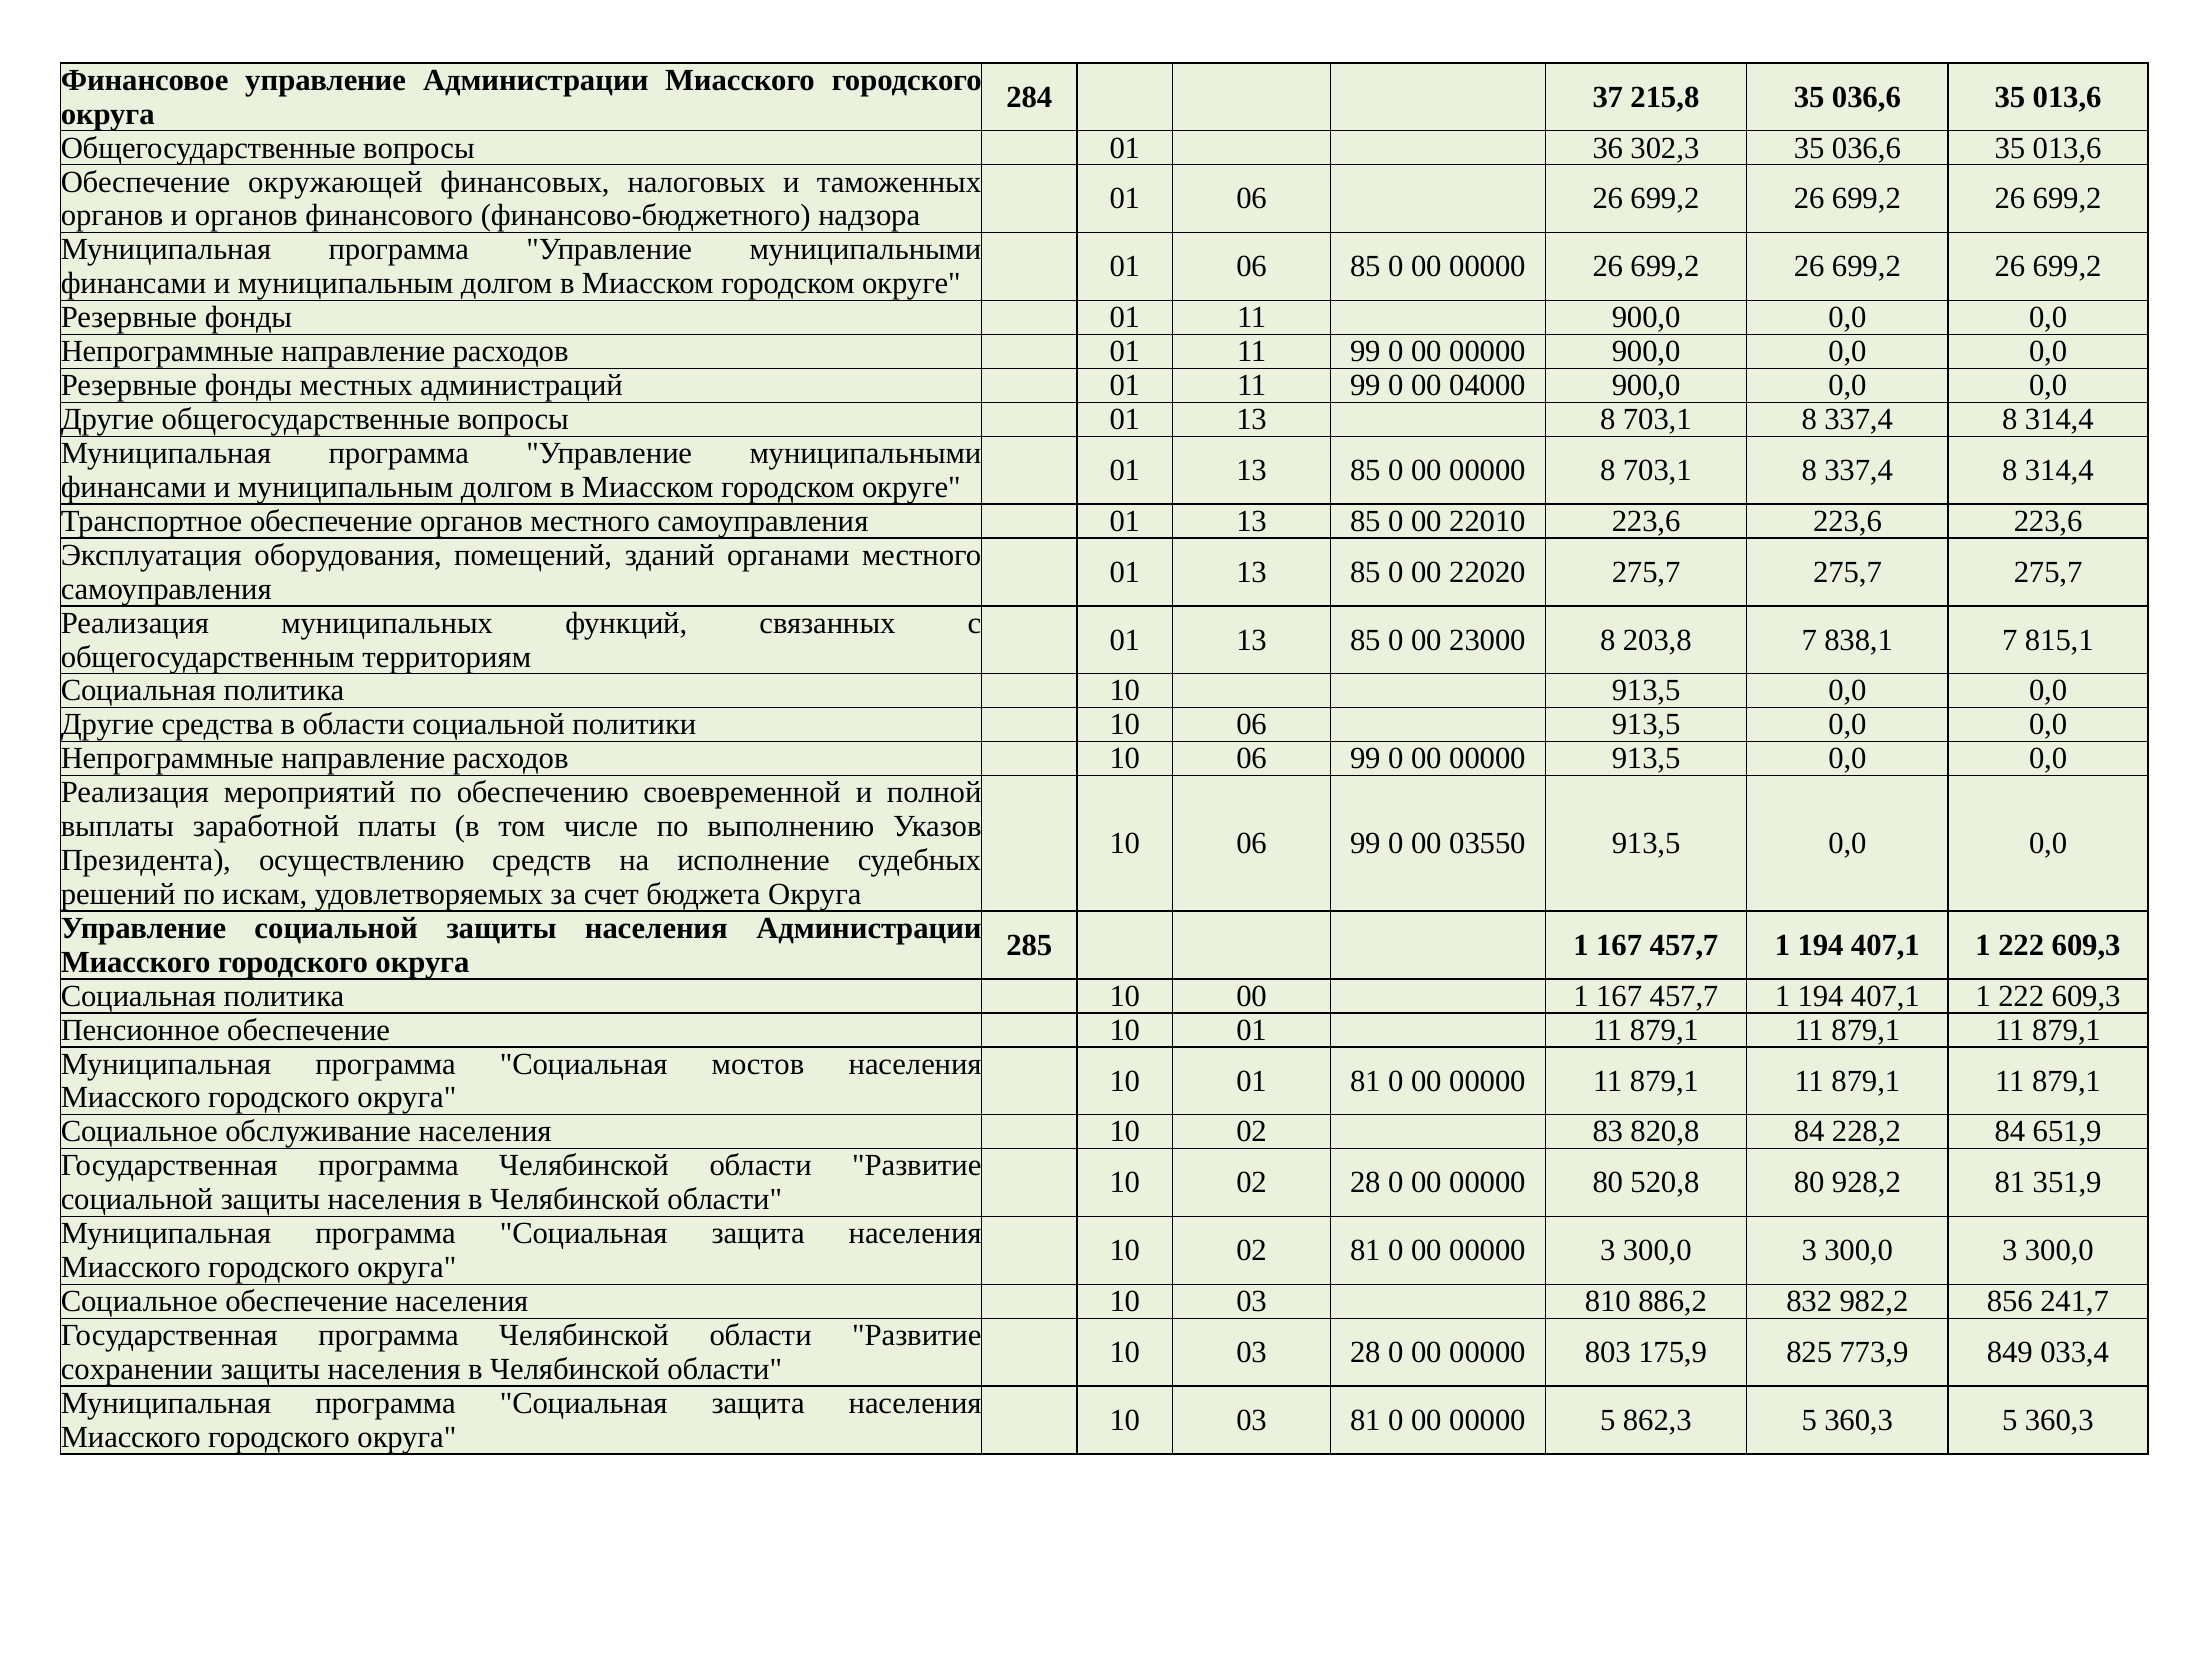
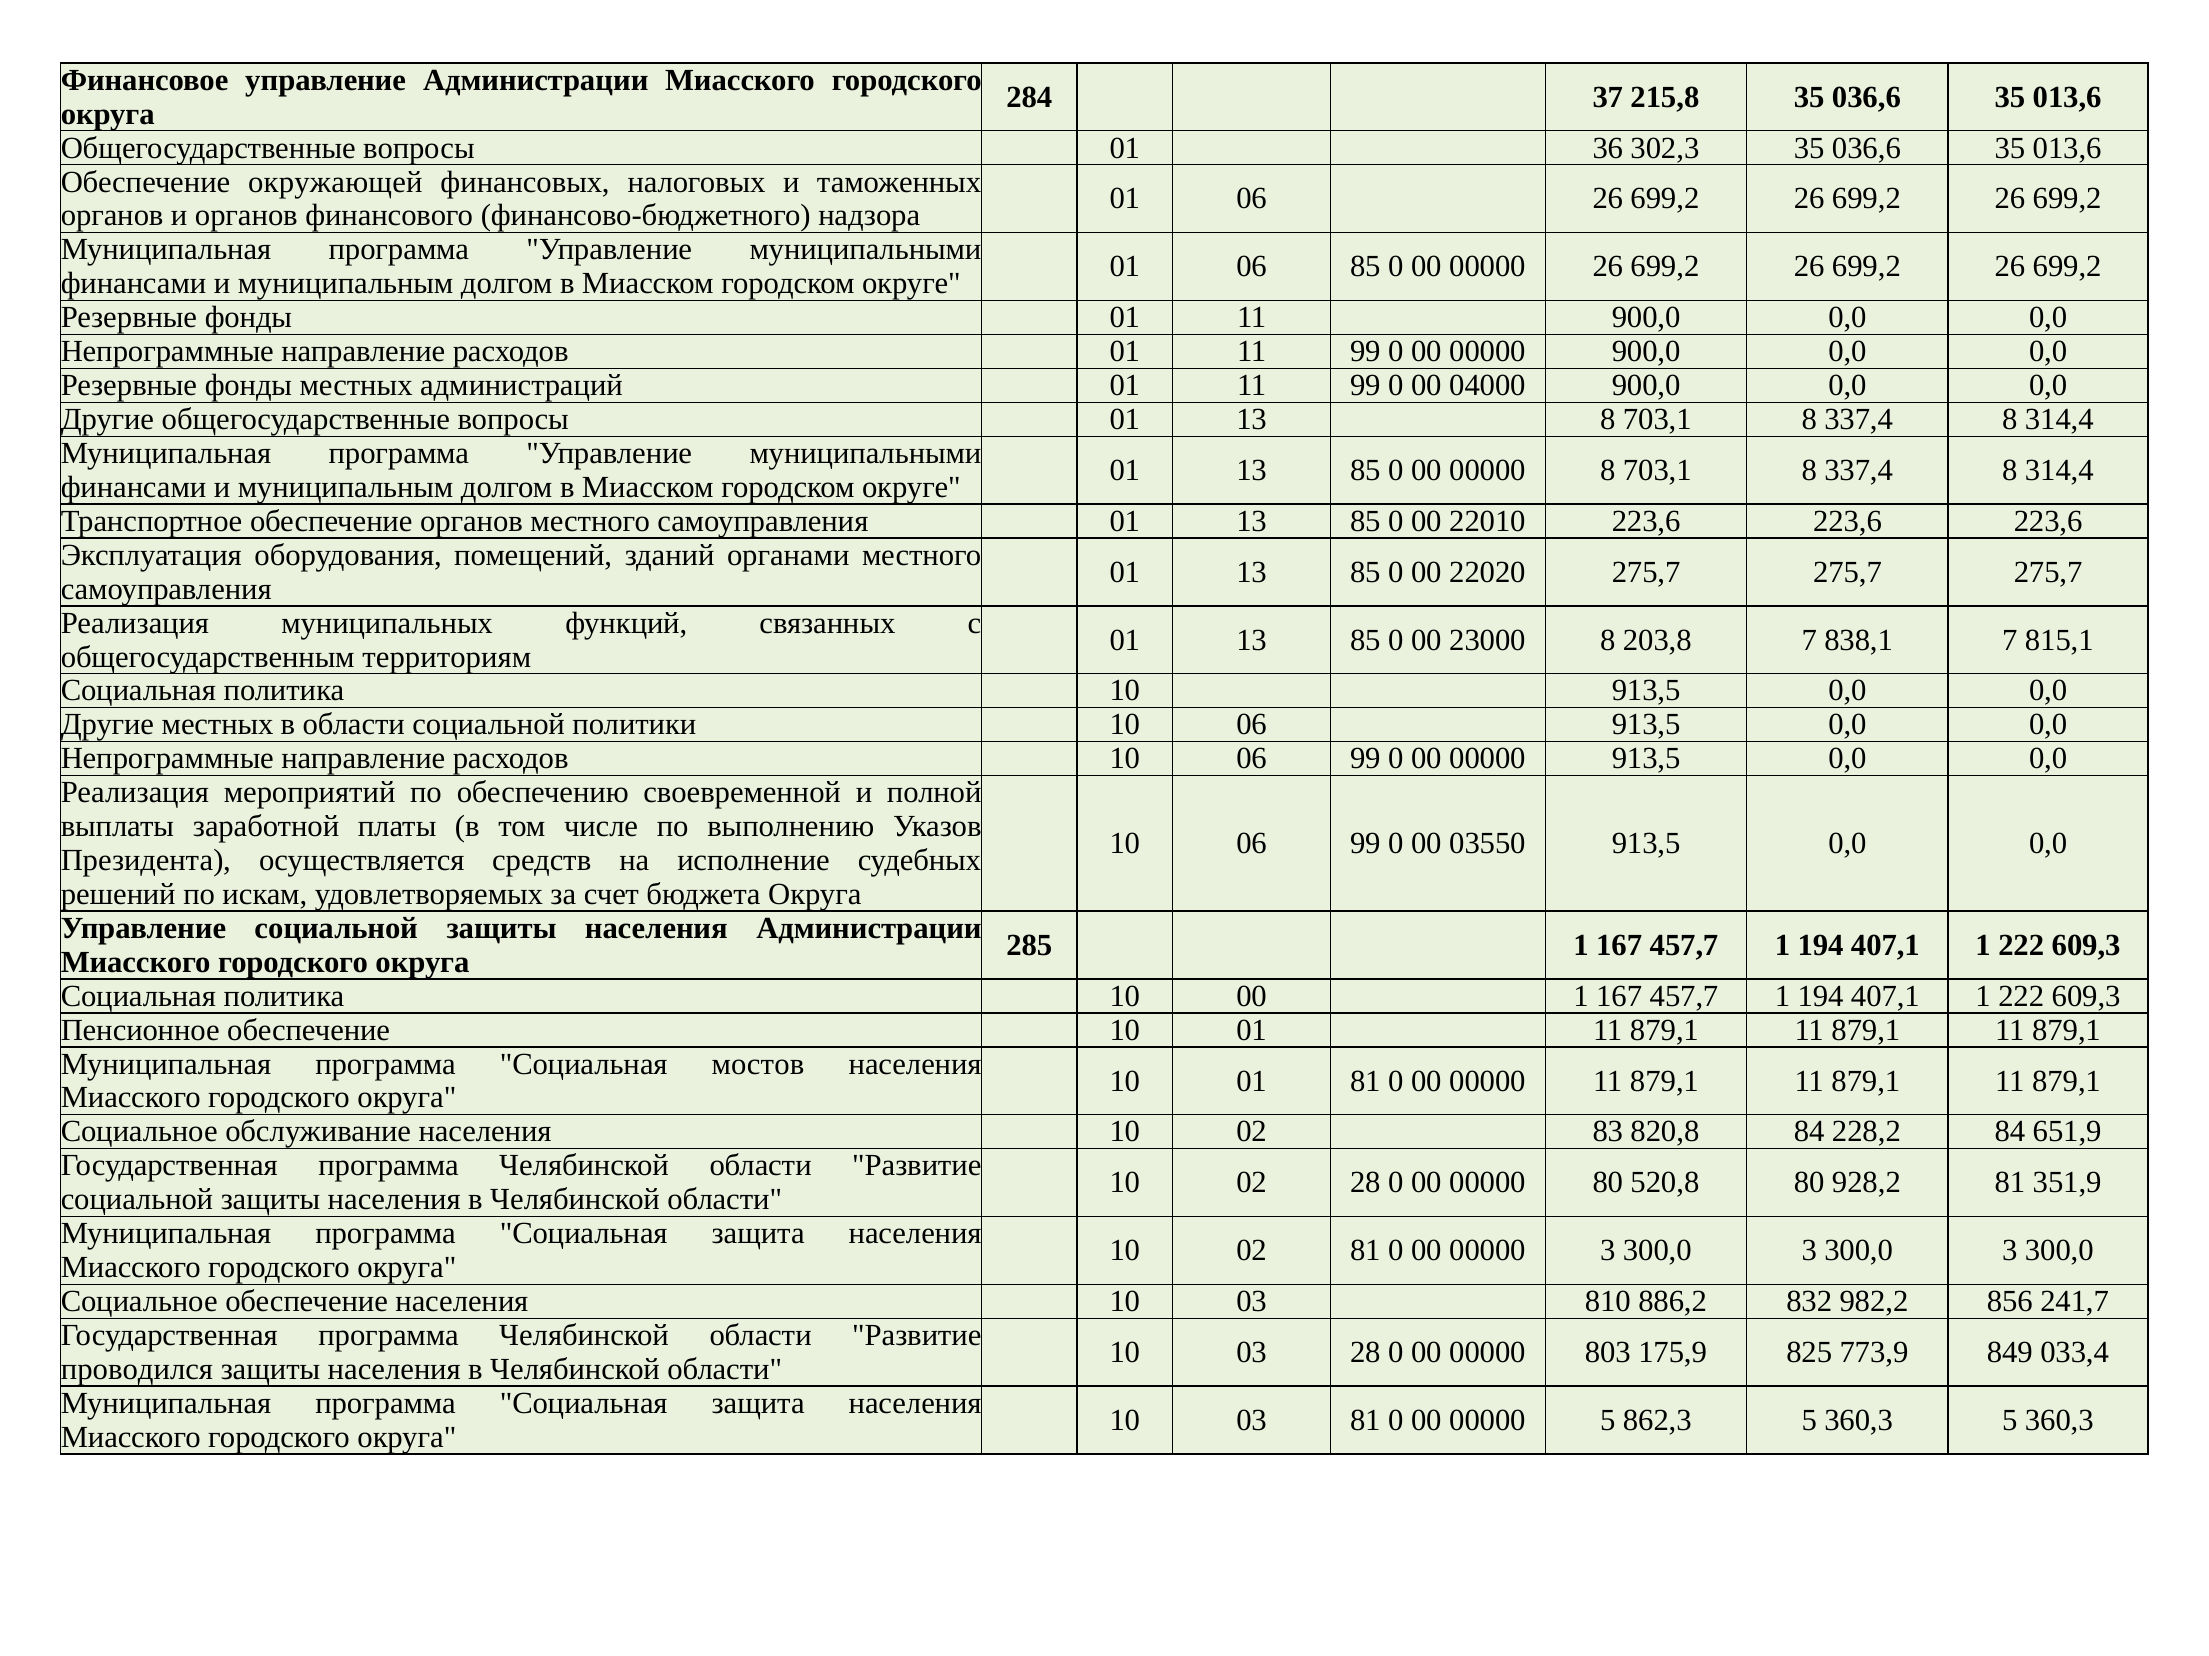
Другие средства: средства -> местных (218, 725)
осуществлению: осуществлению -> осуществляется (362, 861)
сохранении: сохранении -> проводился (137, 1370)
